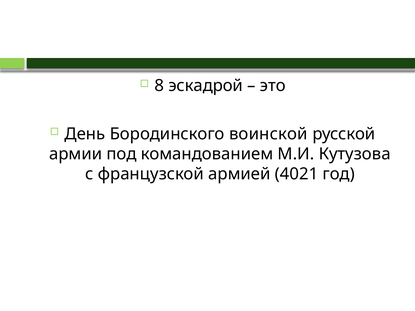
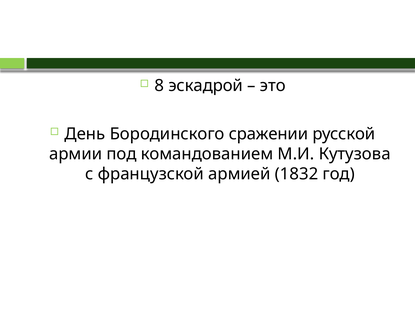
воинской: воинской -> сражении (269, 134)
4021: 4021 -> 1832 (297, 174)
